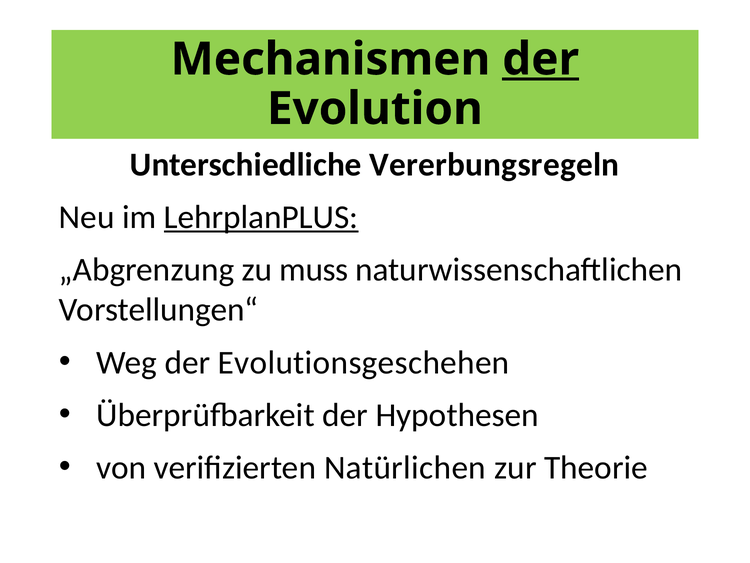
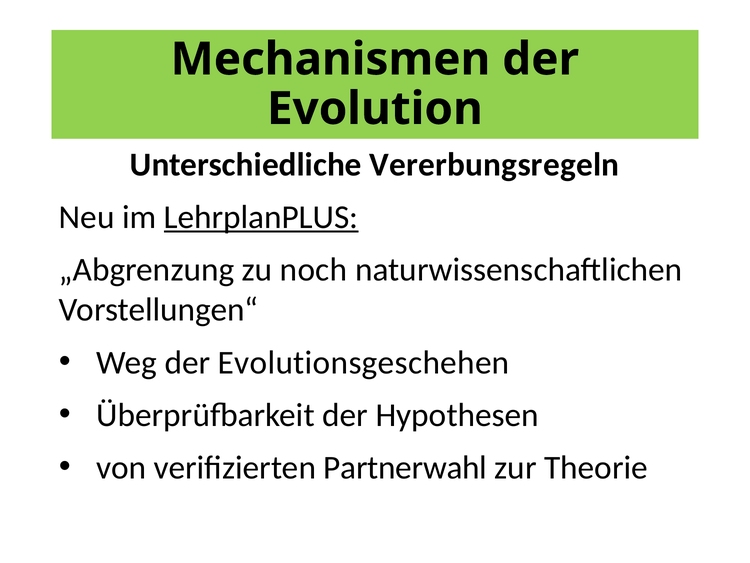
der underline: present -> none (541, 59)
muss: muss -> noch (314, 270)
Natürlichen: Natürlichen -> Partnerwahl (405, 467)
